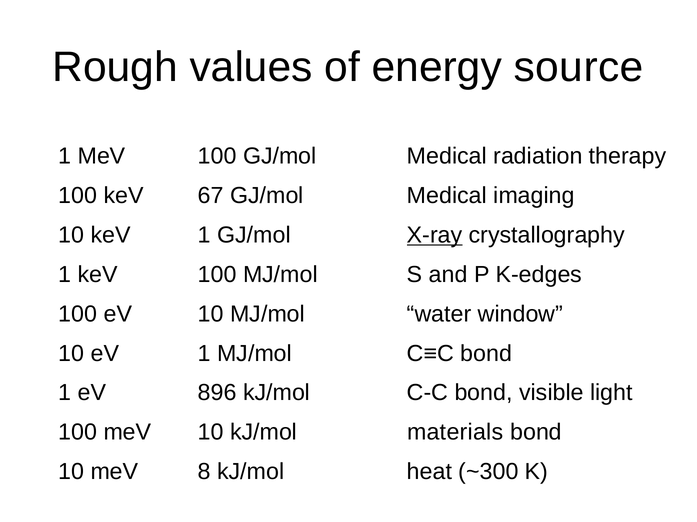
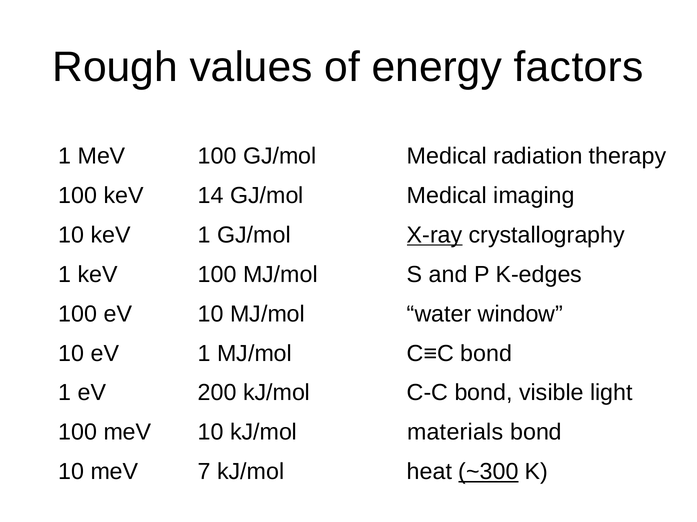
source: source -> factors (579, 67)
67: 67 -> 14 (211, 196)
896: 896 -> 200 (217, 393)
8: 8 -> 7 (204, 472)
~300 underline: none -> present (489, 472)
